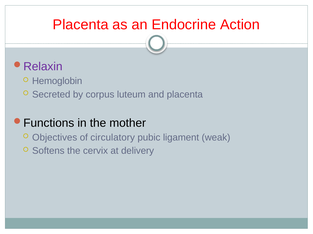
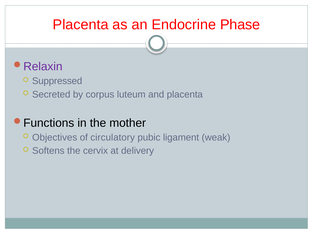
Action: Action -> Phase (240, 25)
Hemoglobin: Hemoglobin -> Suppressed (57, 81)
